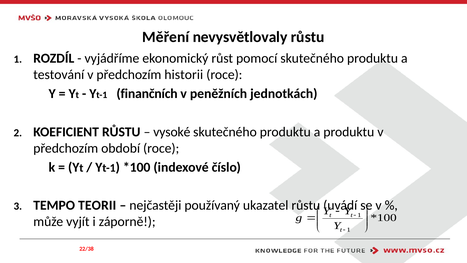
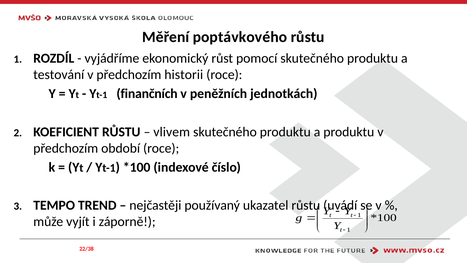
nevysvětlovaly: nevysvětlovaly -> poptávkového (240, 37)
vysoké: vysoké -> vlivem (172, 132)
TEORII: TEORII -> TREND (97, 205)
